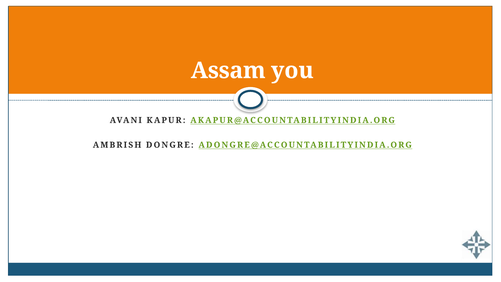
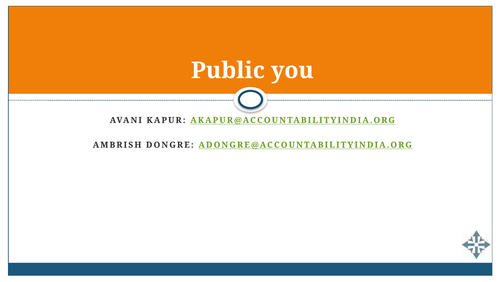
Assam: Assam -> Public (228, 71)
